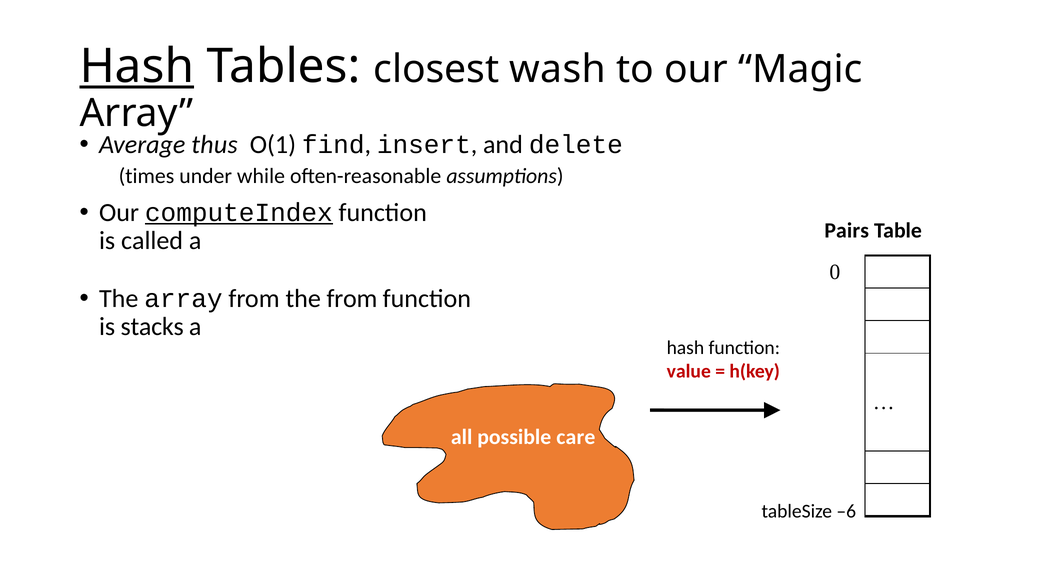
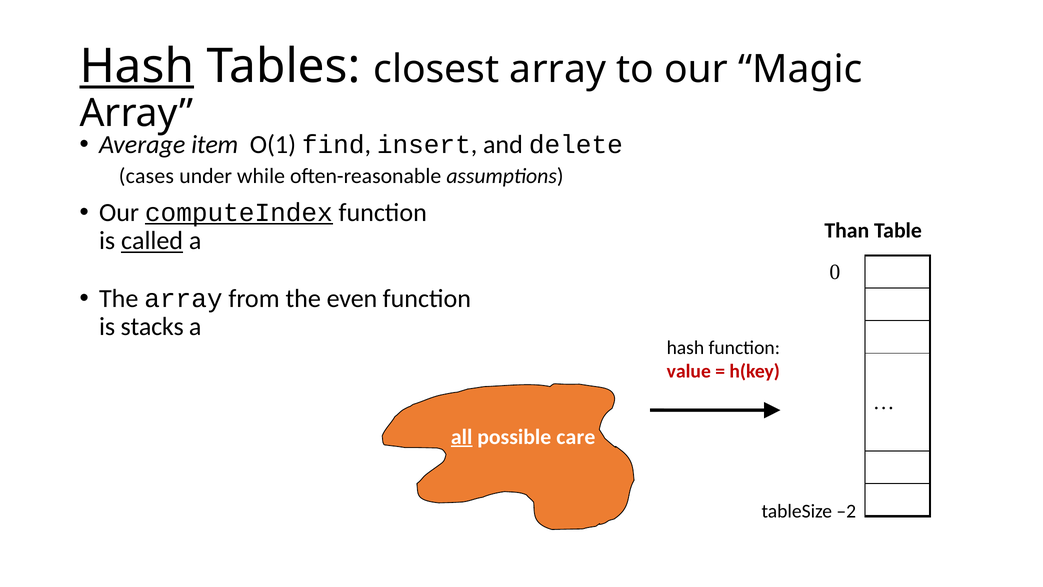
closest wash: wash -> array (558, 69)
thus: thus -> item (215, 145)
times: times -> cases (146, 176)
Pairs: Pairs -> Than (847, 230)
called underline: none -> present (152, 241)
the from: from -> even (352, 298)
all underline: none -> present (462, 437)
–6: –6 -> –2 (846, 511)
